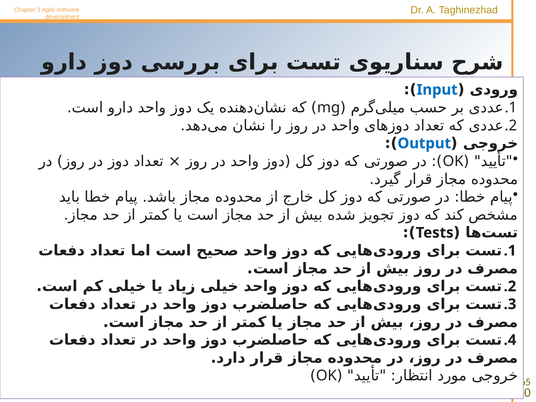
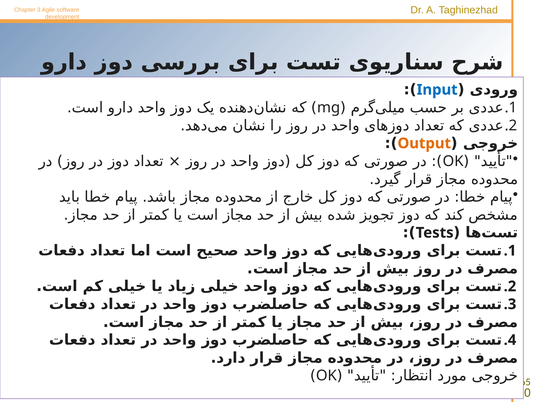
Output colour: blue -> orange (424, 143)
